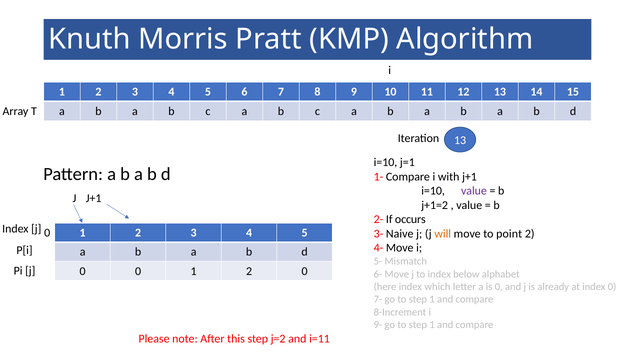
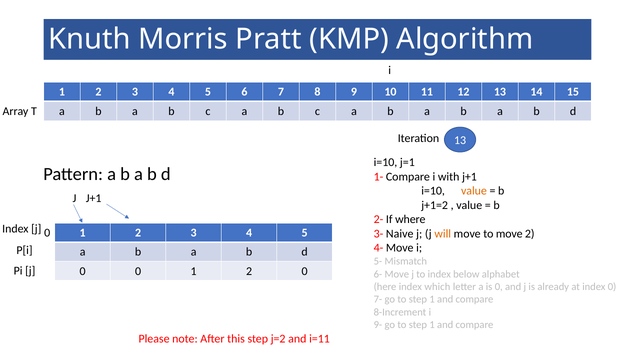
value colour: purple -> orange (474, 191)
occurs: occurs -> where (410, 220)
to point: point -> move (509, 234)
